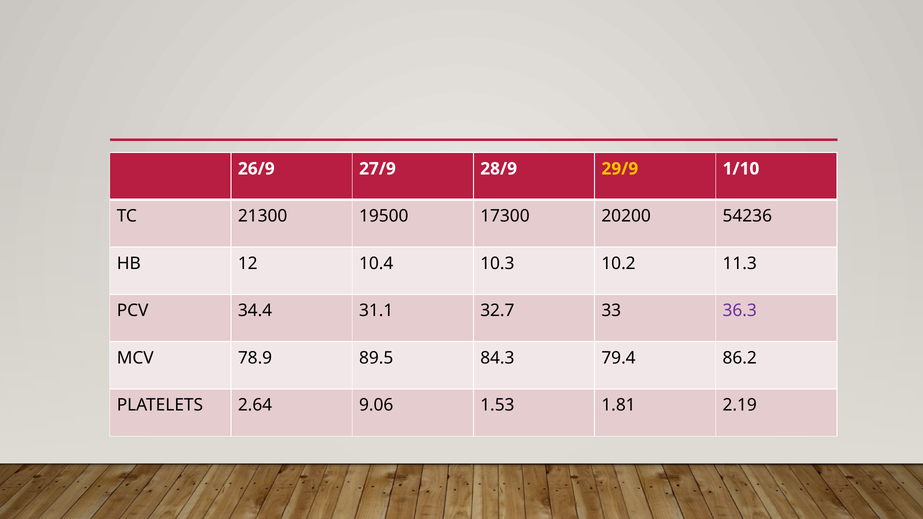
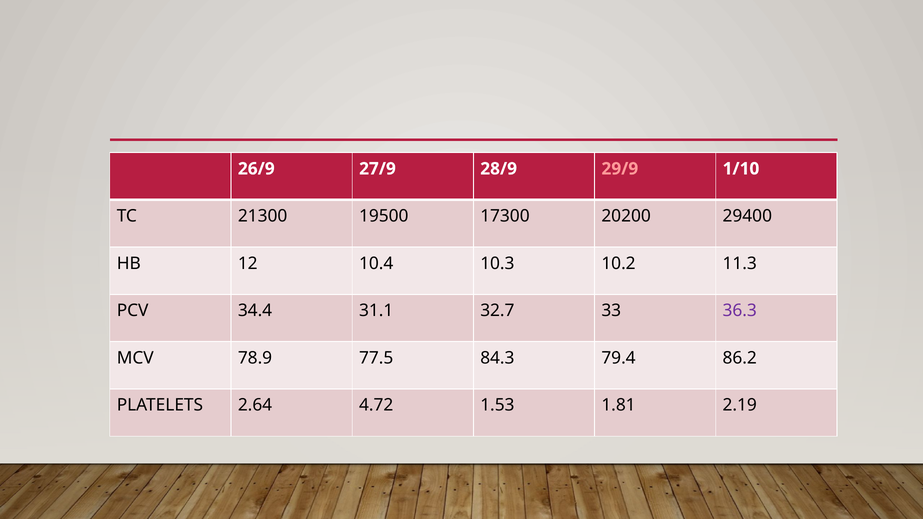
29/9 colour: yellow -> pink (620, 169)
54236: 54236 -> 29400 (747, 216)
89.5: 89.5 -> 77.5 (376, 358)
9.06: 9.06 -> 4.72 (376, 405)
